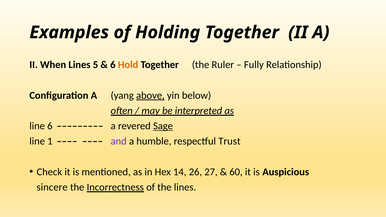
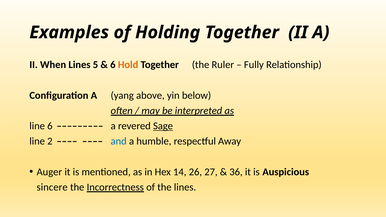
above underline: present -> none (150, 95)
1: 1 -> 2 (50, 141)
and colour: purple -> blue (119, 141)
Trust: Trust -> Away (230, 141)
Check: Check -> Auger (49, 172)
60: 60 -> 36 (236, 172)
